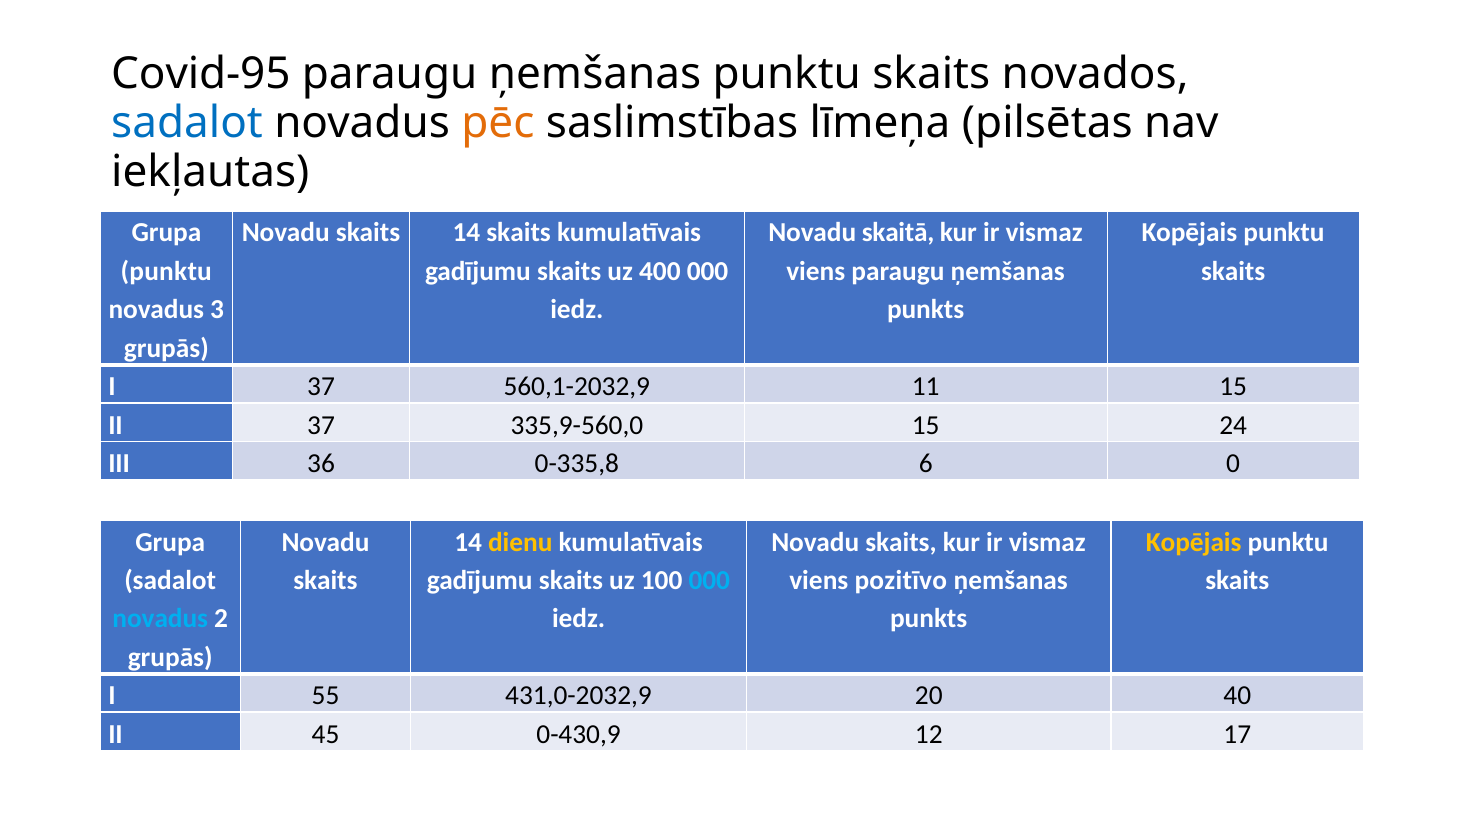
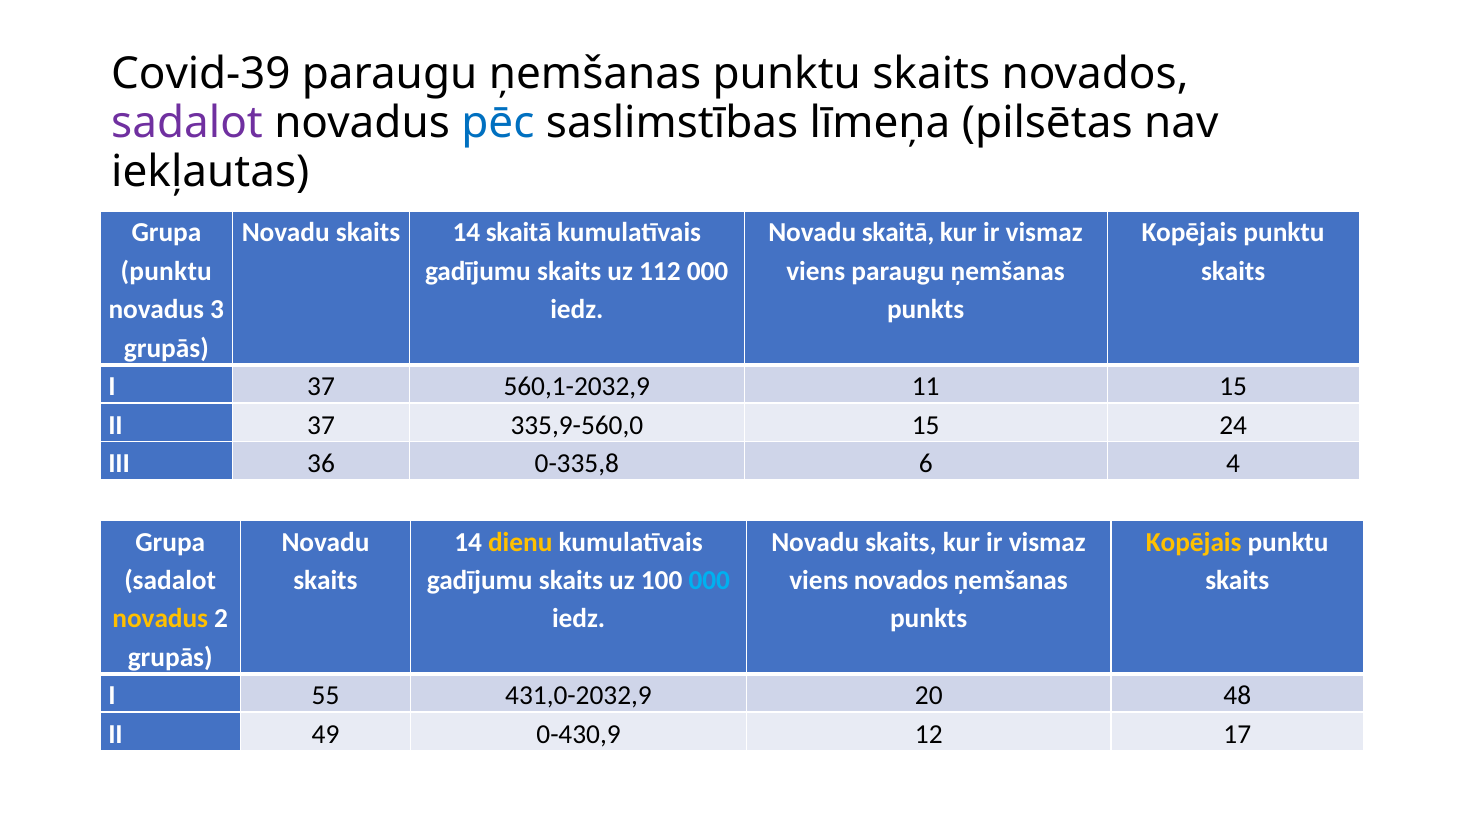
Covid-95: Covid-95 -> Covid-39 (201, 74)
sadalot colour: blue -> purple (187, 123)
pēc colour: orange -> blue (498, 123)
14 skaits: skaits -> skaitā (519, 233)
400: 400 -> 112 (660, 271)
0: 0 -> 4 (1233, 463)
viens pozitīvo: pozitīvo -> novados (901, 580)
novadus colour: light blue -> yellow (160, 619)
40: 40 -> 48 (1237, 695)
45: 45 -> 49 (326, 734)
